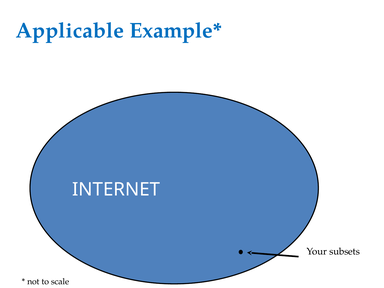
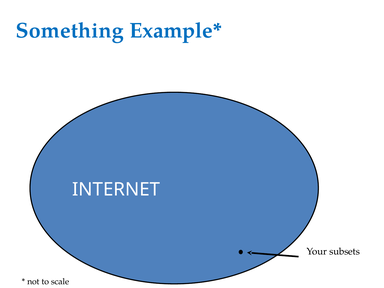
Applicable: Applicable -> Something (70, 31)
